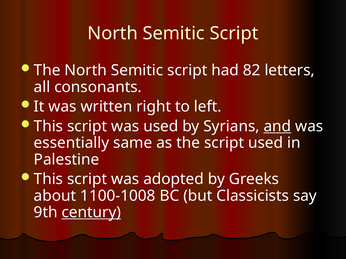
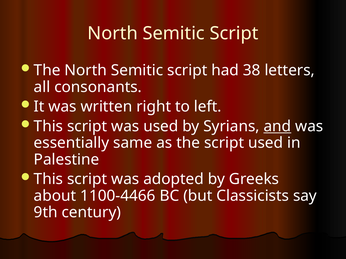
82: 82 -> 38 (252, 70)
1100-1008: 1100-1008 -> 1100-4466 (118, 196)
century underline: present -> none (91, 213)
